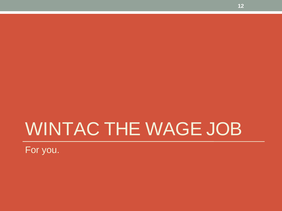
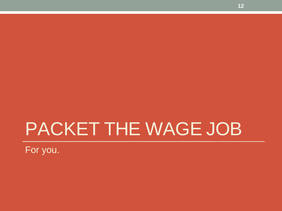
WINTAC: WINTAC -> PACKET (63, 129)
